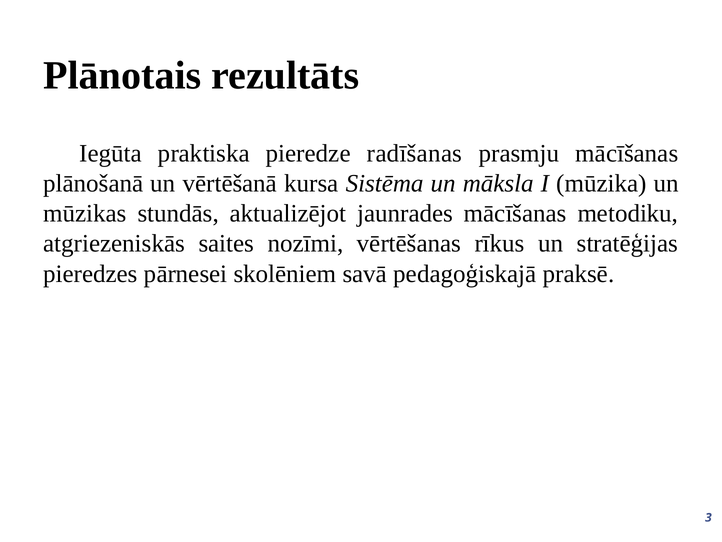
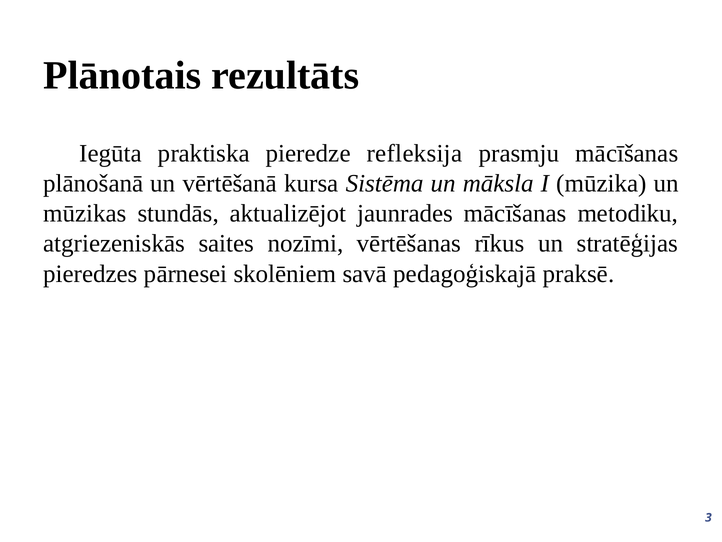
radīšanas: radīšanas -> refleksija (415, 153)
